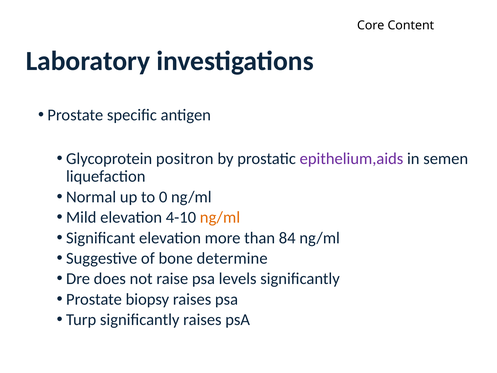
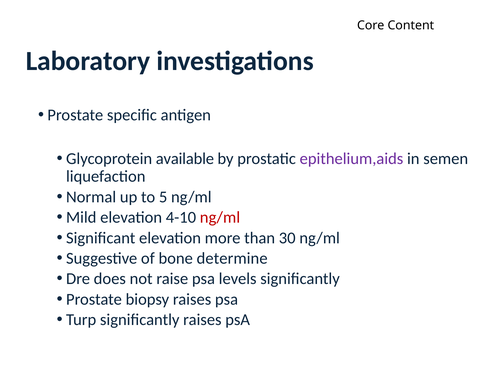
positron: positron -> available (185, 158)
0: 0 -> 5 (163, 197)
ng/ml colour: orange -> red (220, 217)
84: 84 -> 30 (287, 238)
